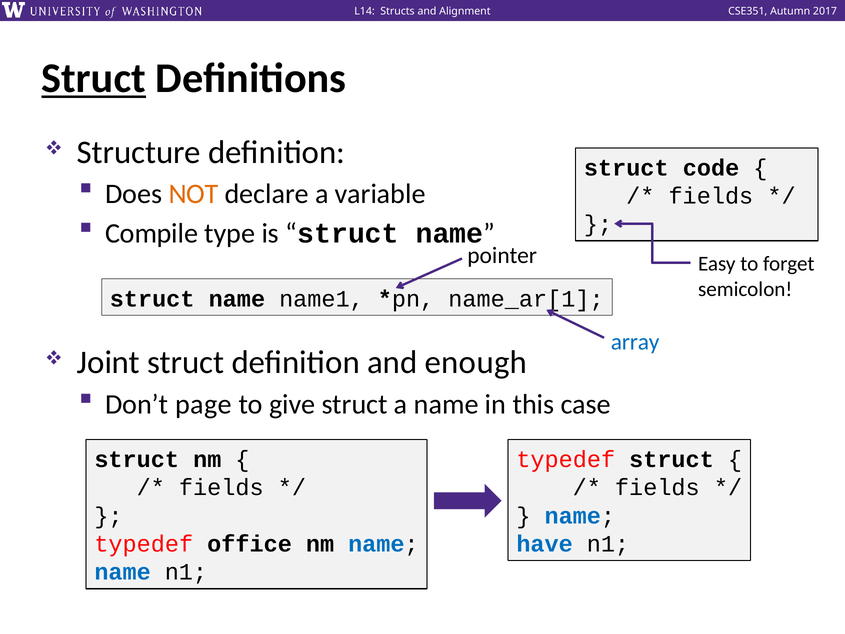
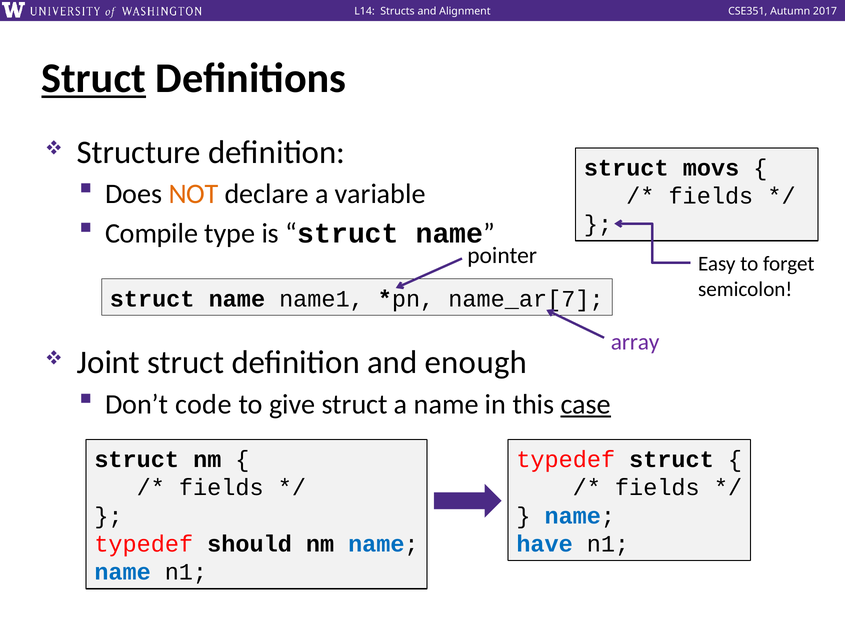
code: code -> movs (711, 168)
name_ar[1: name_ar[1 -> name_ar[7 (526, 299)
array colour: blue -> purple (635, 342)
page: page -> code (203, 404)
case underline: none -> present (586, 404)
office: office -> should (250, 544)
